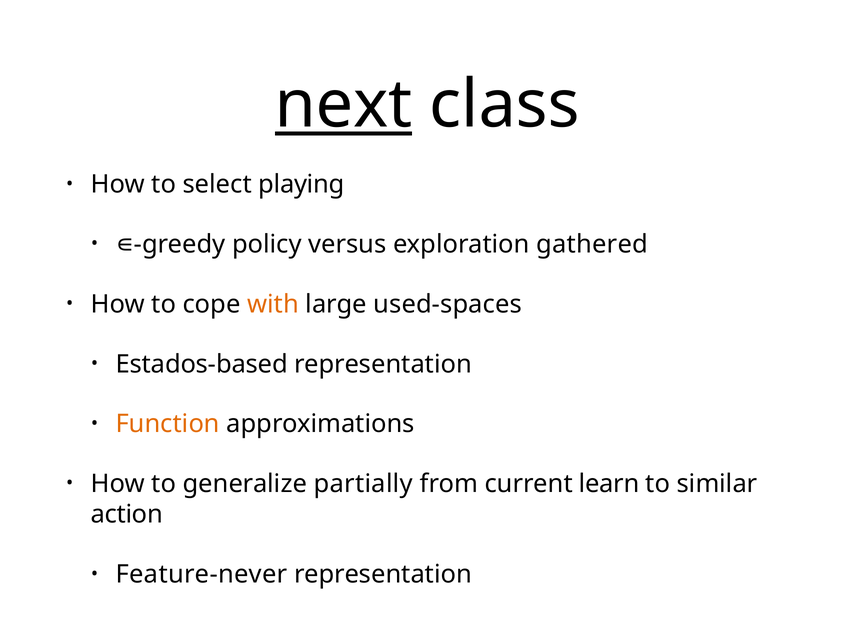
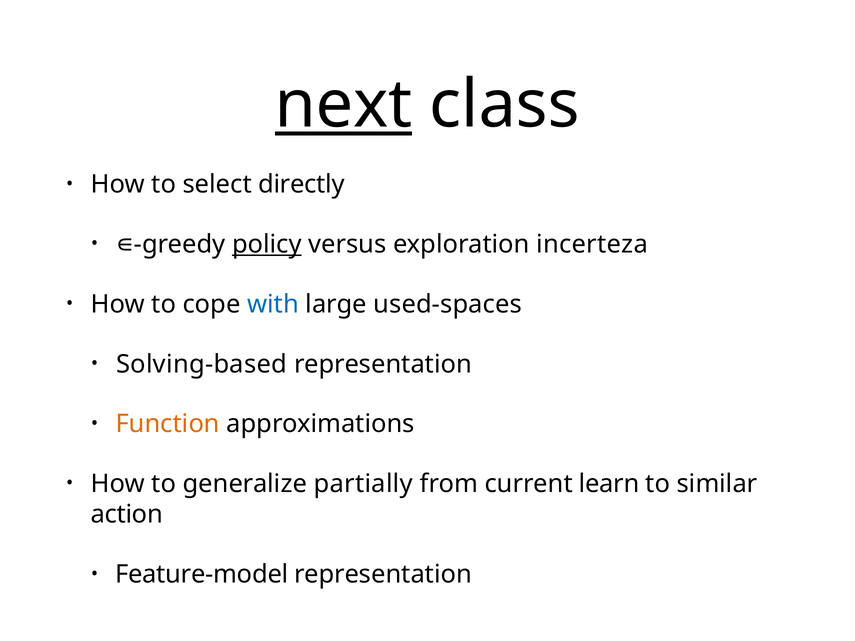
playing: playing -> directly (301, 185)
policy underline: none -> present (267, 244)
gathered: gathered -> incerteza (592, 244)
with colour: orange -> blue (273, 304)
Estados-based: Estados-based -> Solving-based (202, 364)
Feature-never: Feature-never -> Feature-model (202, 575)
